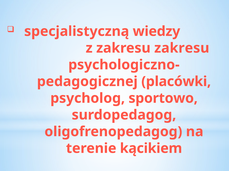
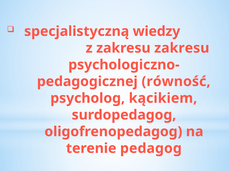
placówki: placówki -> równość (176, 82)
sportowo: sportowo -> kącikiem (163, 99)
kącikiem: kącikiem -> pedagog (151, 149)
